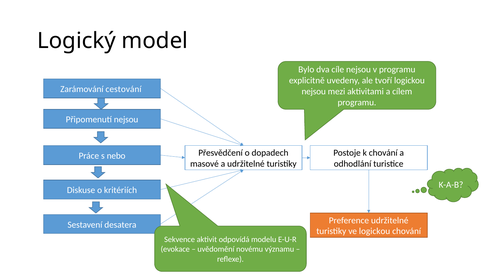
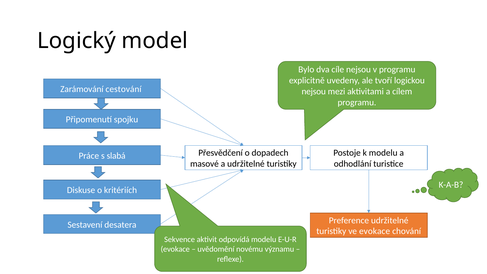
Připomenutí nejsou: nejsou -> spojku (126, 119)
k chování: chování -> modelu (383, 153)
nebo: nebo -> slabá (116, 156)
ve logickou: logickou -> evokace (375, 231)
